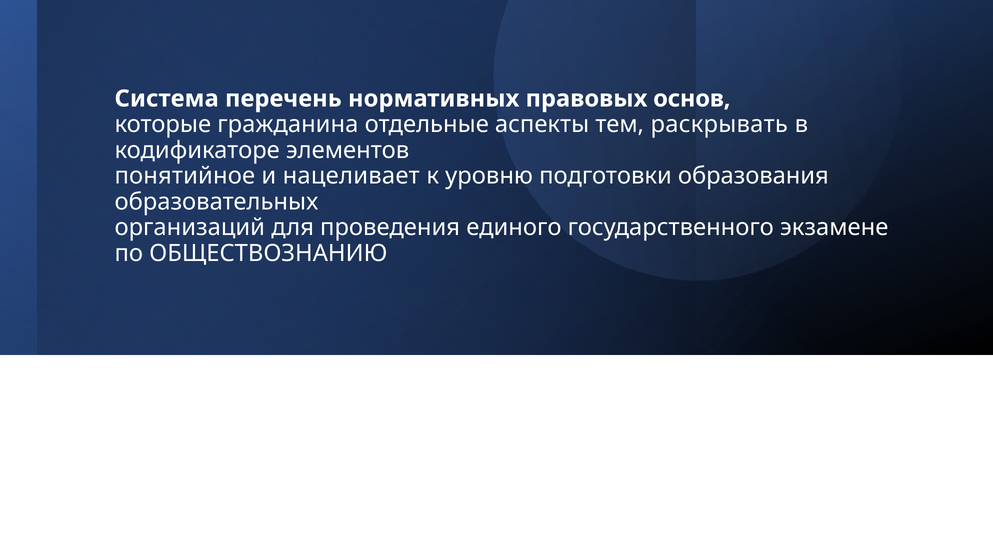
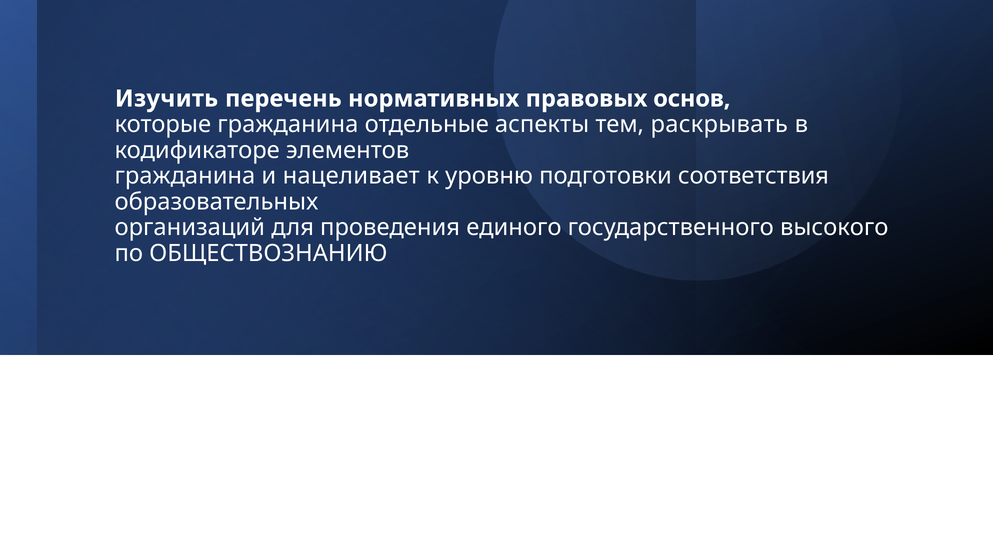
Система: Система -> Изучить (167, 99)
понятийное: понятийное -> гражданина (185, 176)
образования: образования -> соответствия (753, 176)
экзамене: экзамене -> высокого (834, 227)
